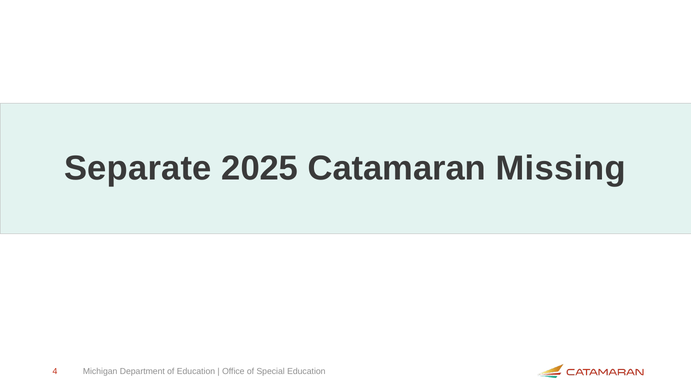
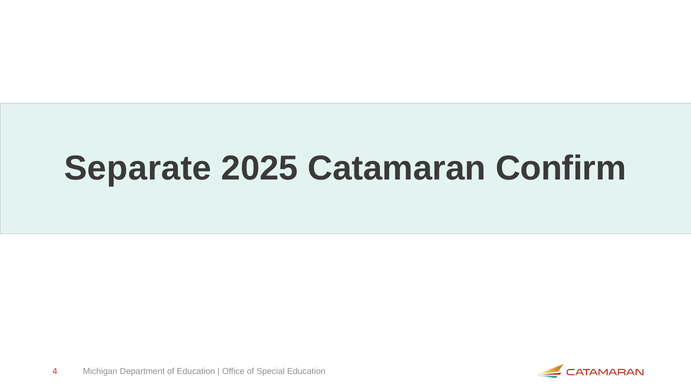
Missing: Missing -> Confirm (561, 168)
